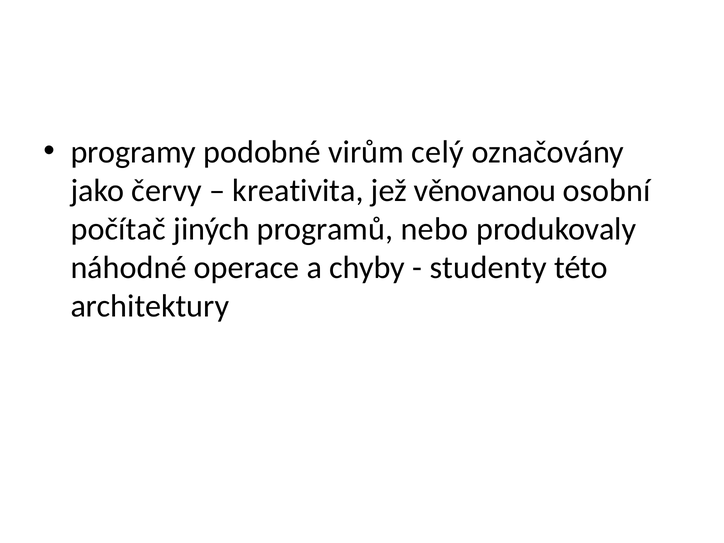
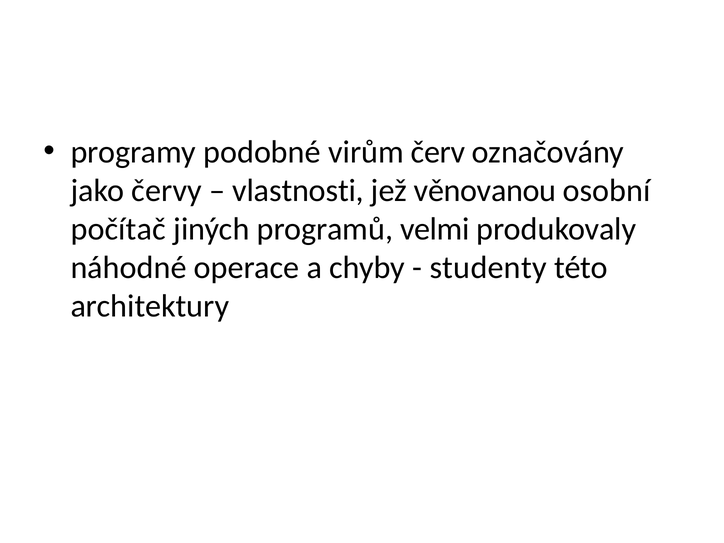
celý: celý -> červ (438, 152)
kreativita: kreativita -> vlastnosti (298, 191)
nebo: nebo -> velmi (435, 229)
